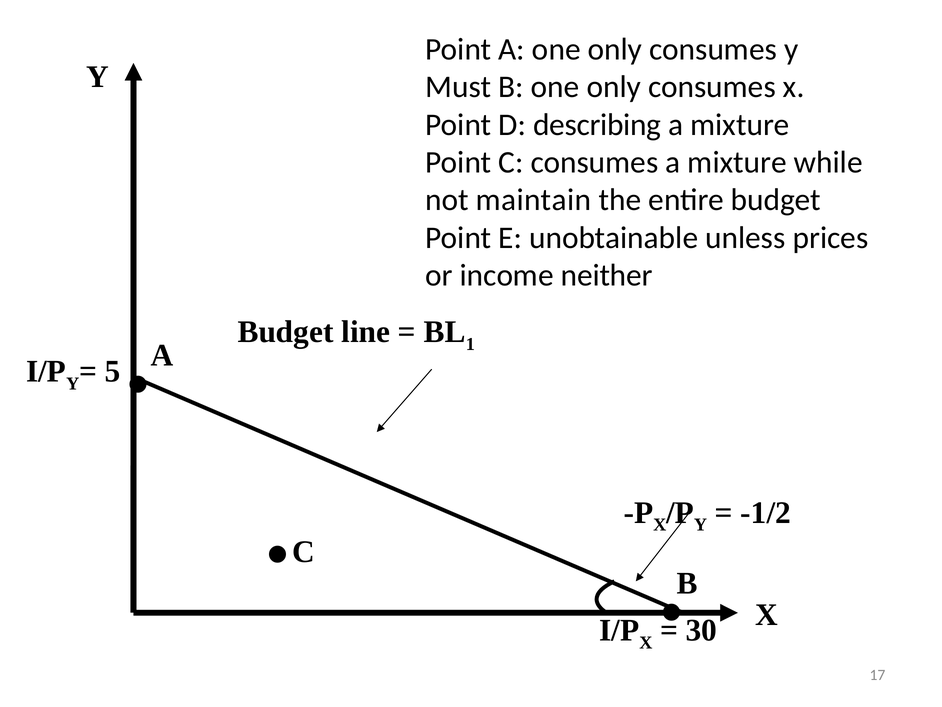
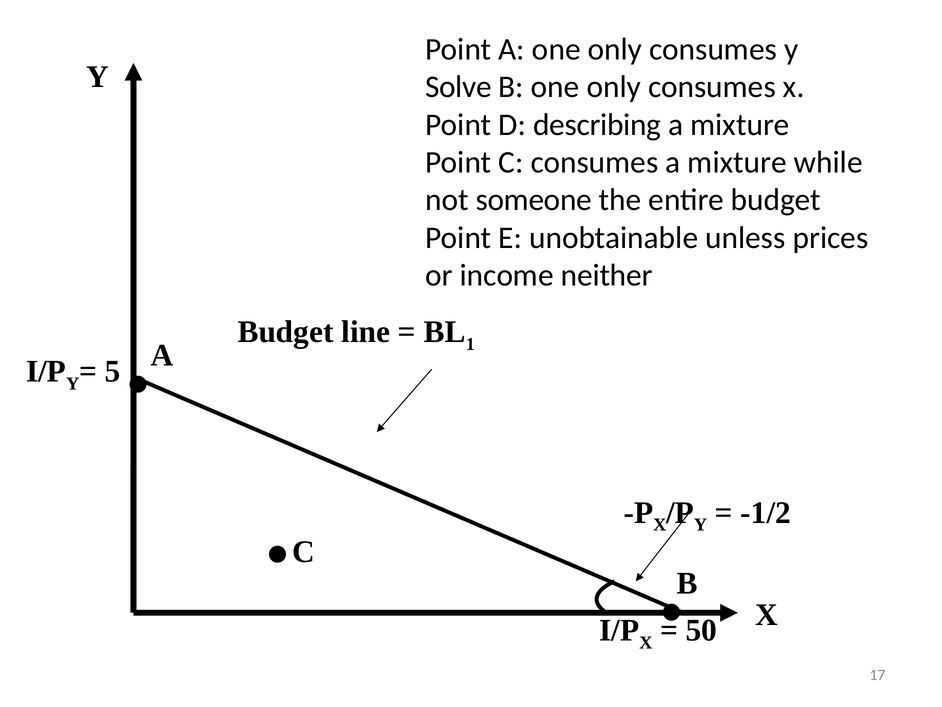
Must: Must -> Solve (458, 87)
maintain: maintain -> someone (534, 200)
30: 30 -> 50 (701, 630)
